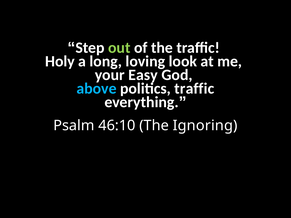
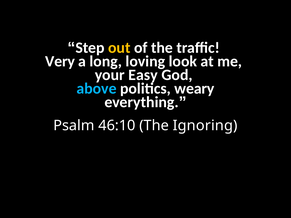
out colour: light green -> yellow (119, 48)
Holy: Holy -> Very (60, 61)
politics traffic: traffic -> weary (194, 89)
